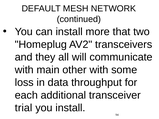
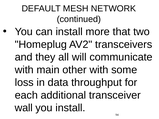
trial: trial -> wall (24, 108)
